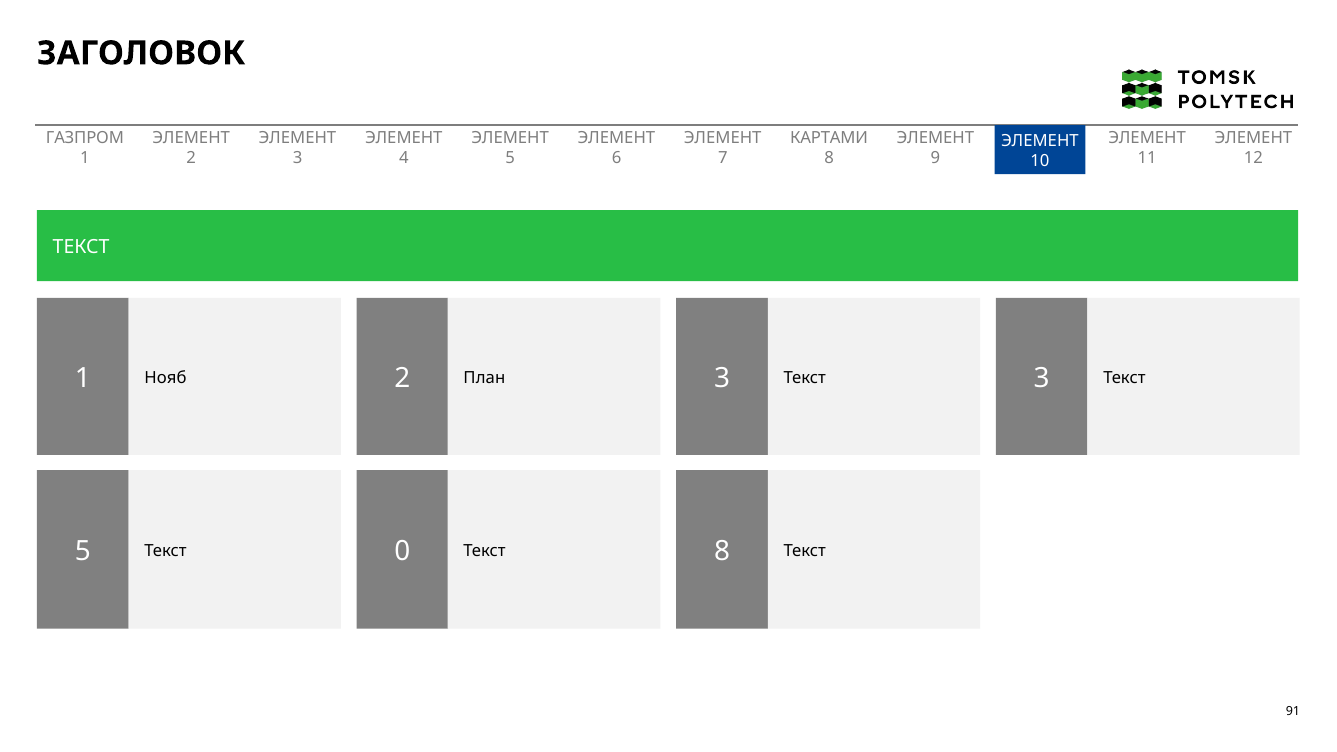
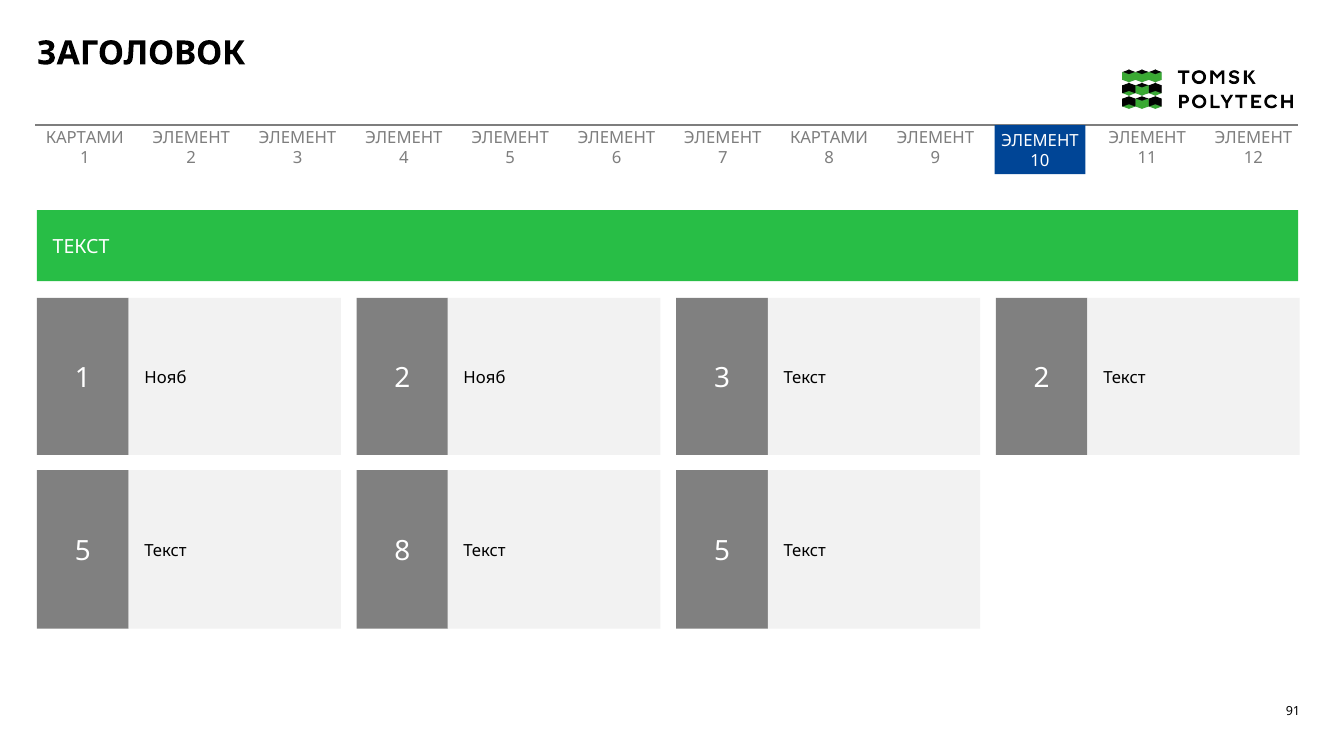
ГАЗПРОМ: ГАЗПРОМ -> КАРТАМИ (85, 138)
2 План: План -> Нояб (484, 378)
Текст 3: 3 -> 2 (1042, 378)
Текст 0: 0 -> 8 (402, 551)
8: 8 -> 5 (722, 551)
